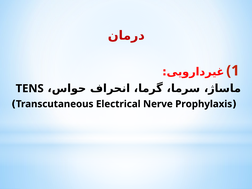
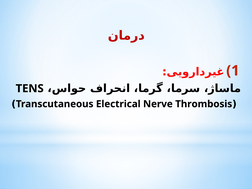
Prophylaxis: Prophylaxis -> Thrombosis (204, 104)
